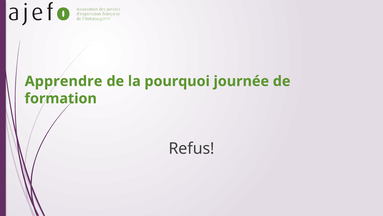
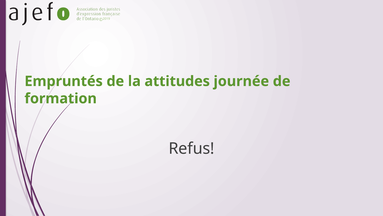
Apprendre: Apprendre -> Empruntés (64, 81)
pourquoi: pourquoi -> attitudes (177, 81)
